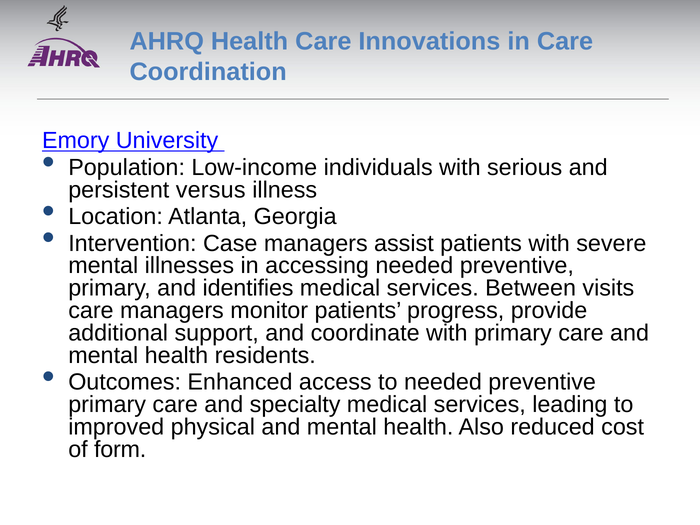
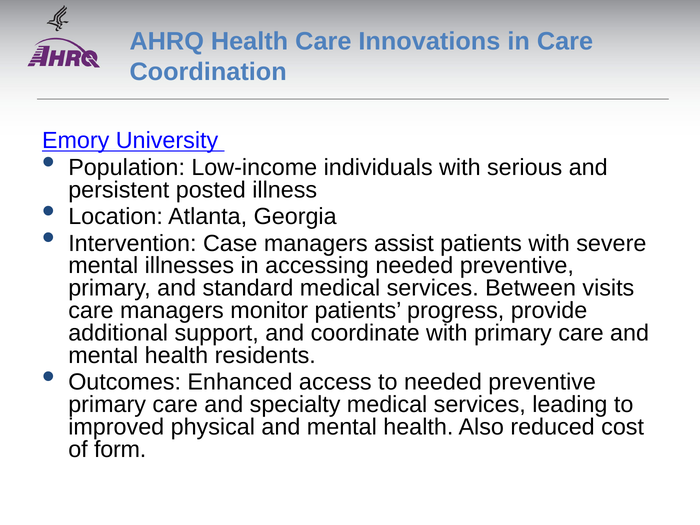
versus: versus -> posted (211, 190)
identifies: identifies -> standard (248, 288)
